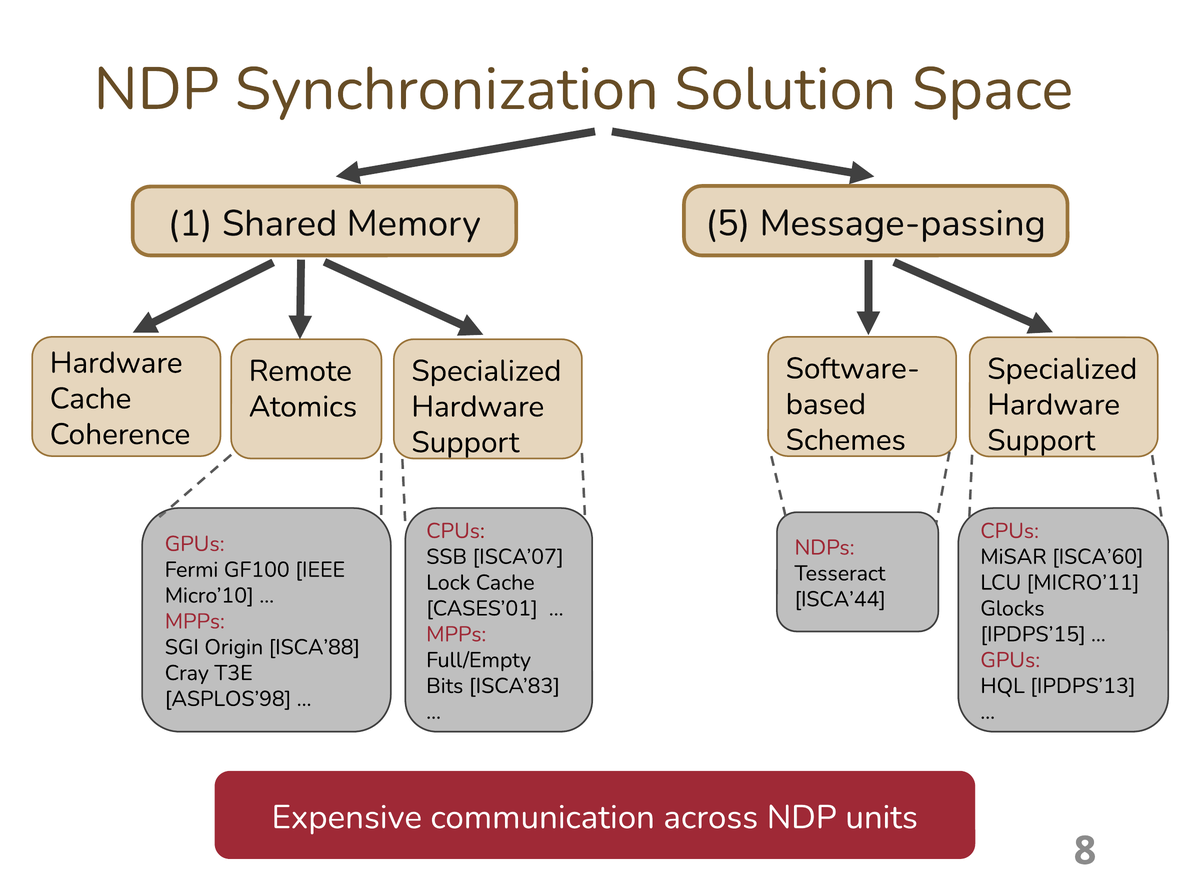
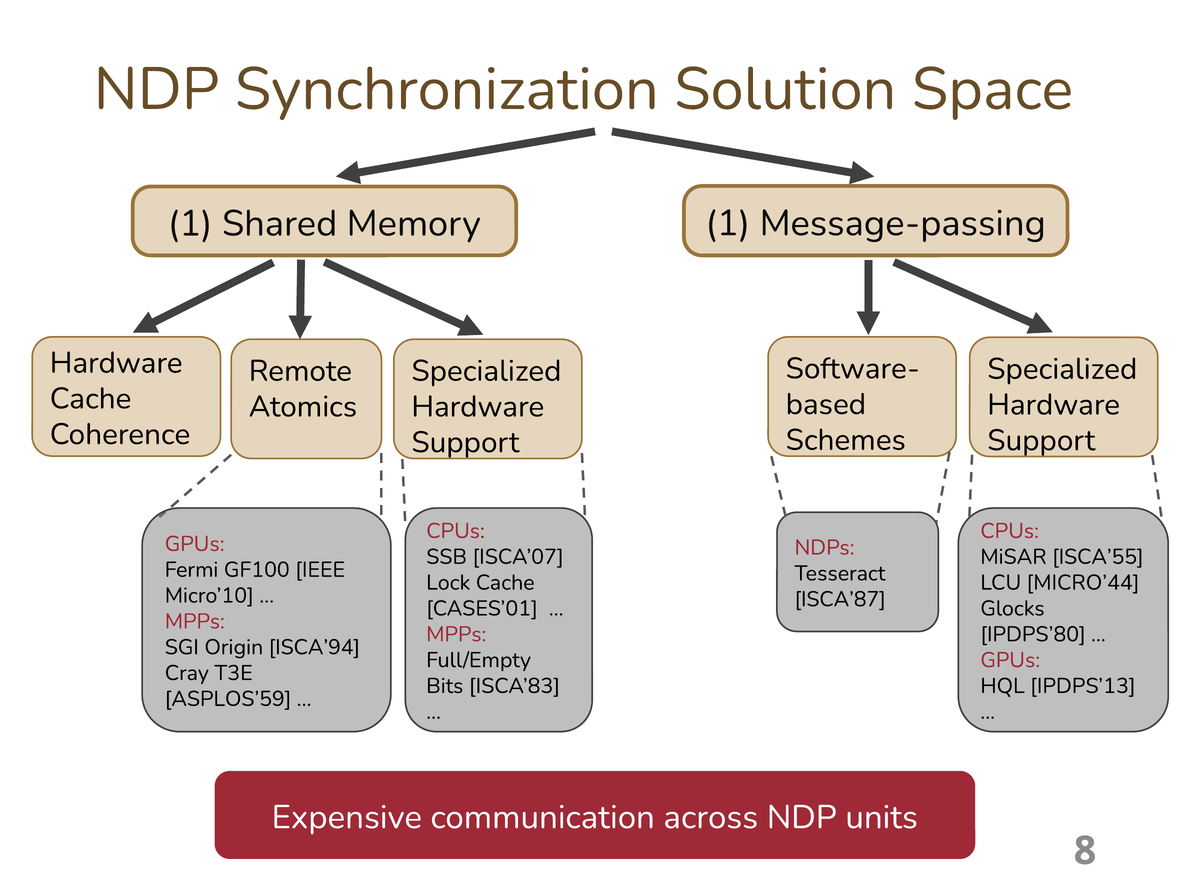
Memory 5: 5 -> 1 (728, 223)
ISCA’60: ISCA’60 -> ISCA’55 (1098, 556)
MICRO’11: MICRO’11 -> MICRO’44 (1083, 582)
ISCA’44: ISCA’44 -> ISCA’87 (840, 599)
IPDPS’15: IPDPS’15 -> IPDPS’80 (1033, 634)
ISCA’88: ISCA’88 -> ISCA’94 (314, 647)
ASPLOS’98: ASPLOS’98 -> ASPLOS’59 (228, 698)
